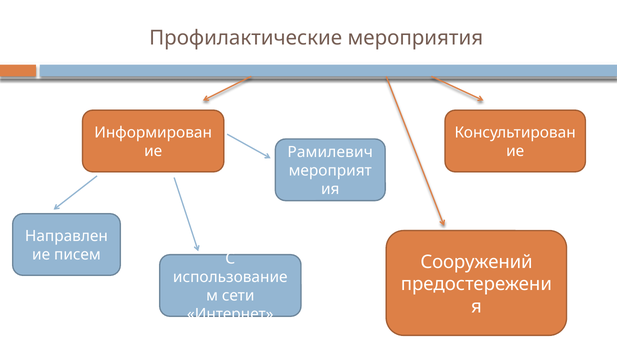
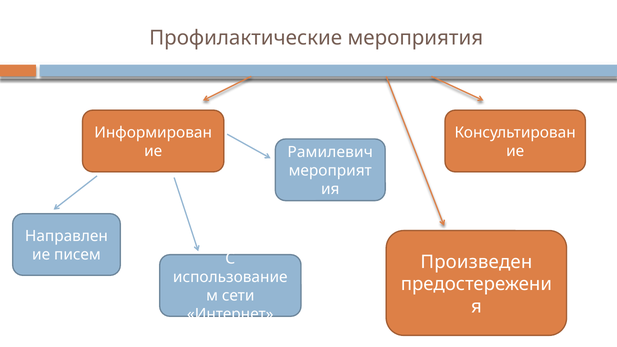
Сооружений: Сооружений -> Произведен (476, 262)
